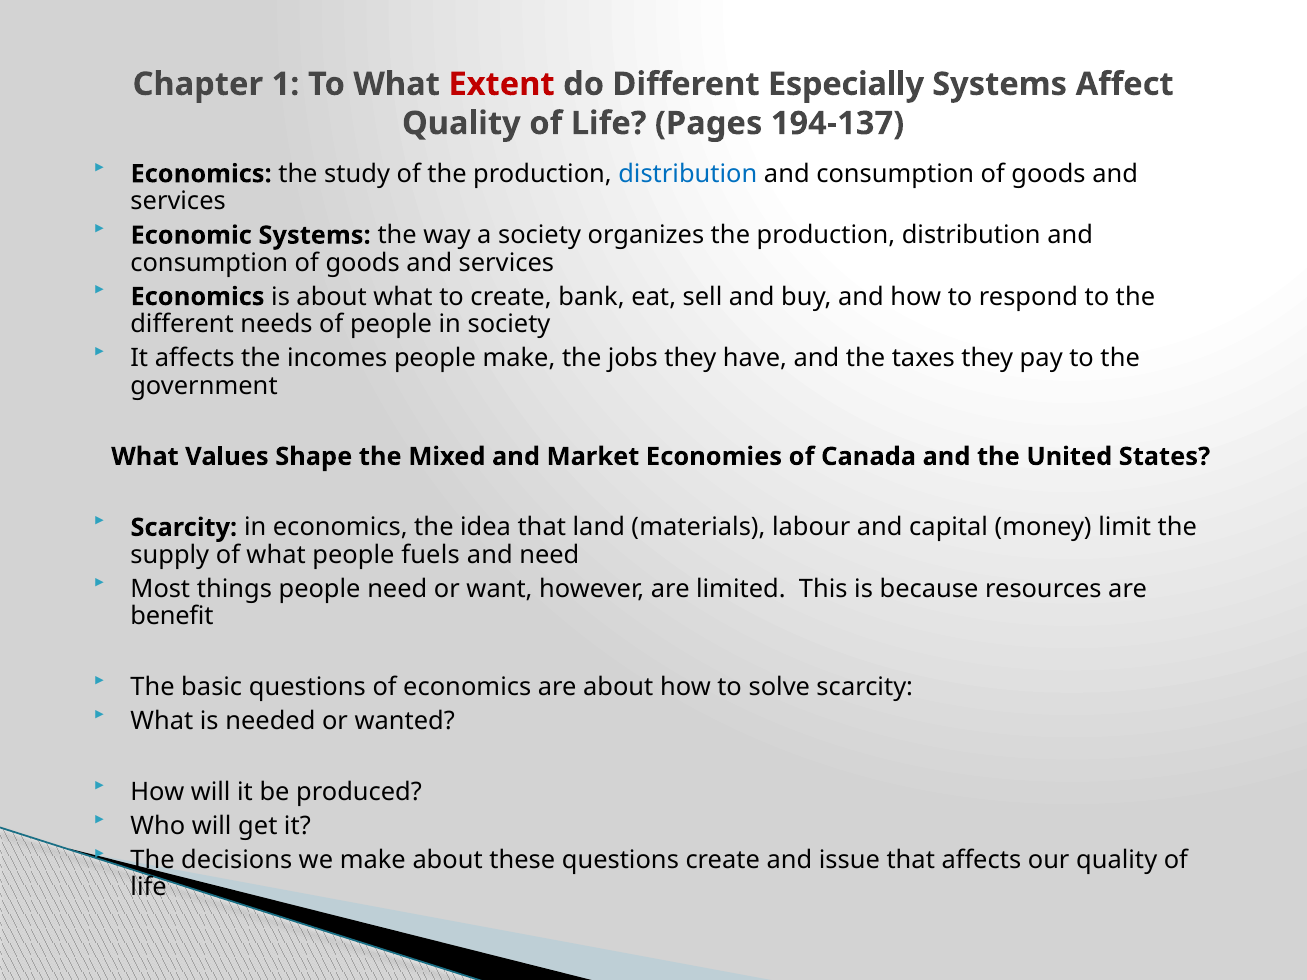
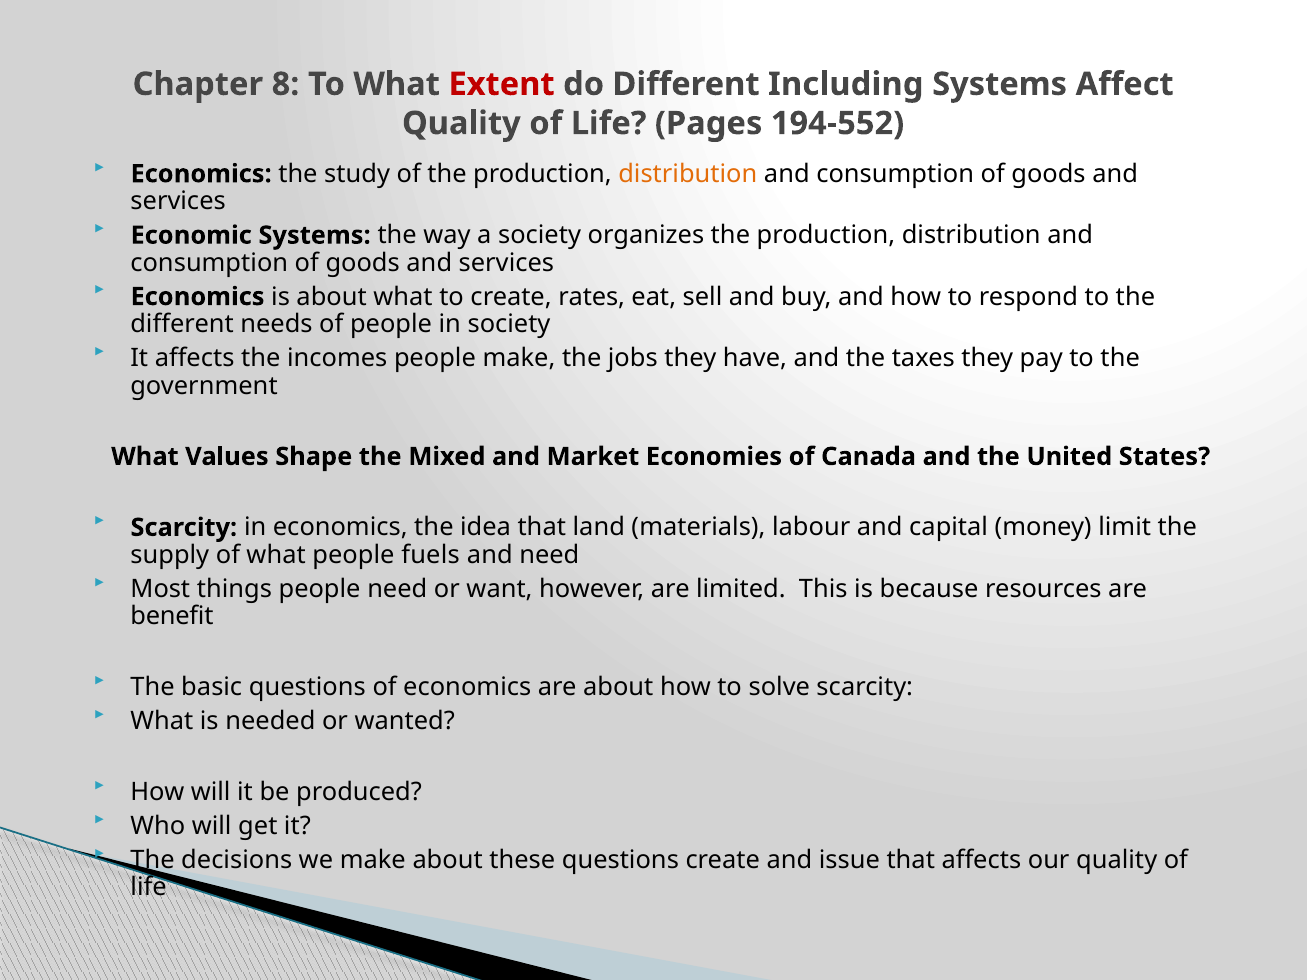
1: 1 -> 8 (286, 84)
Especially: Especially -> Including (846, 84)
194-137: 194-137 -> 194-552 (838, 123)
distribution colour: blue -> orange (688, 174)
bank: bank -> rates (592, 297)
